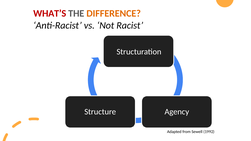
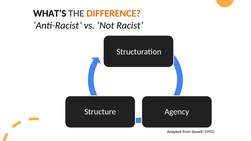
WHAT’S colour: red -> black (50, 14)
